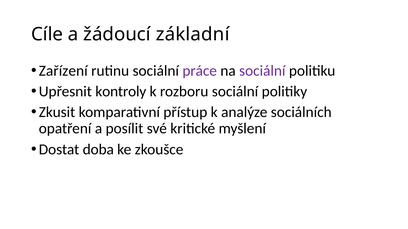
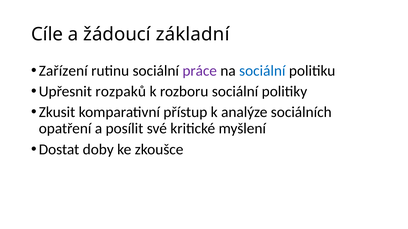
sociální colour: purple -> blue (262, 71)
kontroly: kontroly -> rozpaků (121, 92)
doba: doba -> doby (98, 150)
